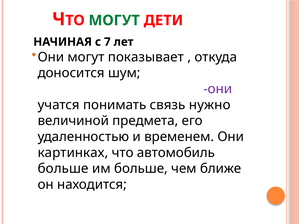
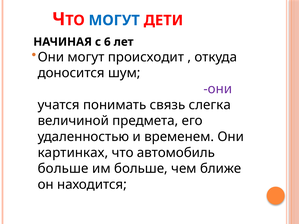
МОГУТ colour: green -> blue (114, 20)
7: 7 -> 6 (107, 42)
показывает: показывает -> происходит (146, 57)
нужно: нужно -> слегка (210, 105)
